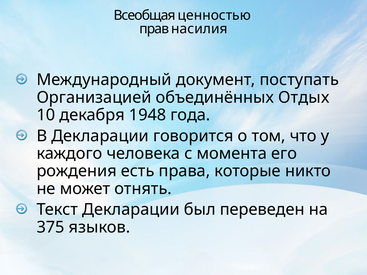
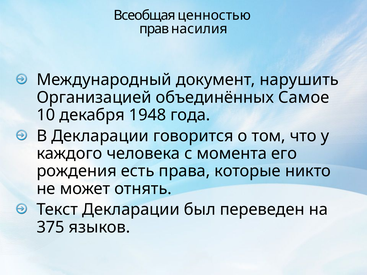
поступать: поступать -> нарушить (299, 80)
Отдых: Отдых -> Самое (304, 97)
